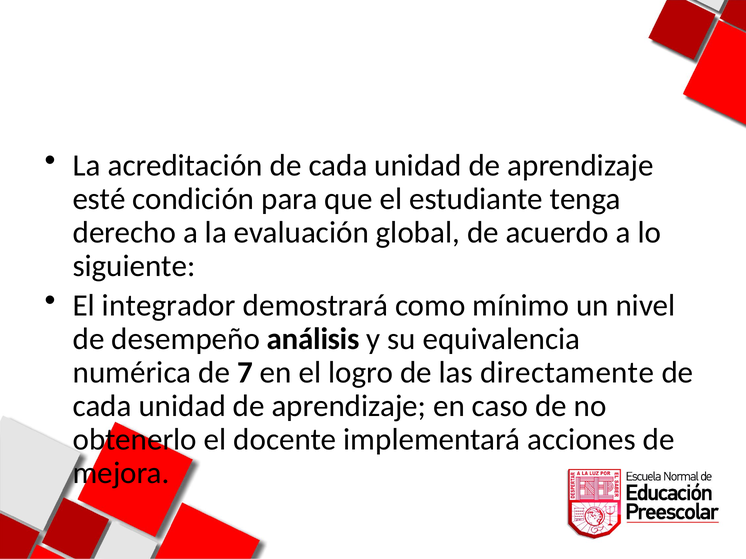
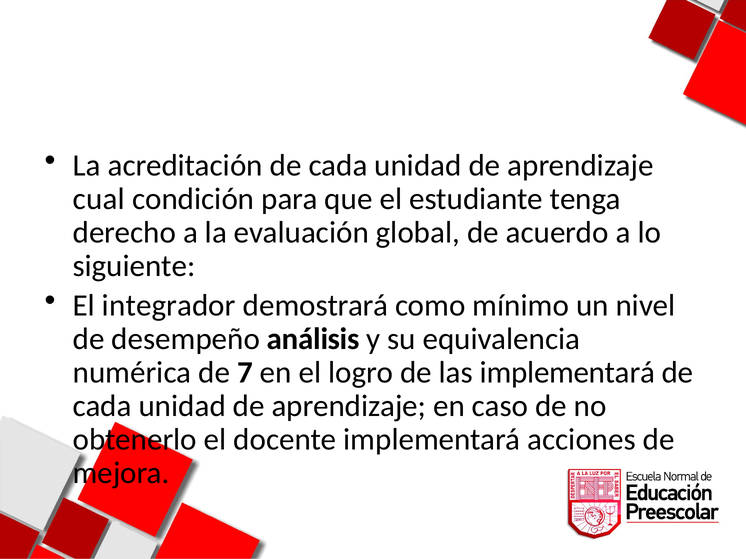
esté: esté -> cual (99, 199)
las directamente: directamente -> implementará (567, 373)
